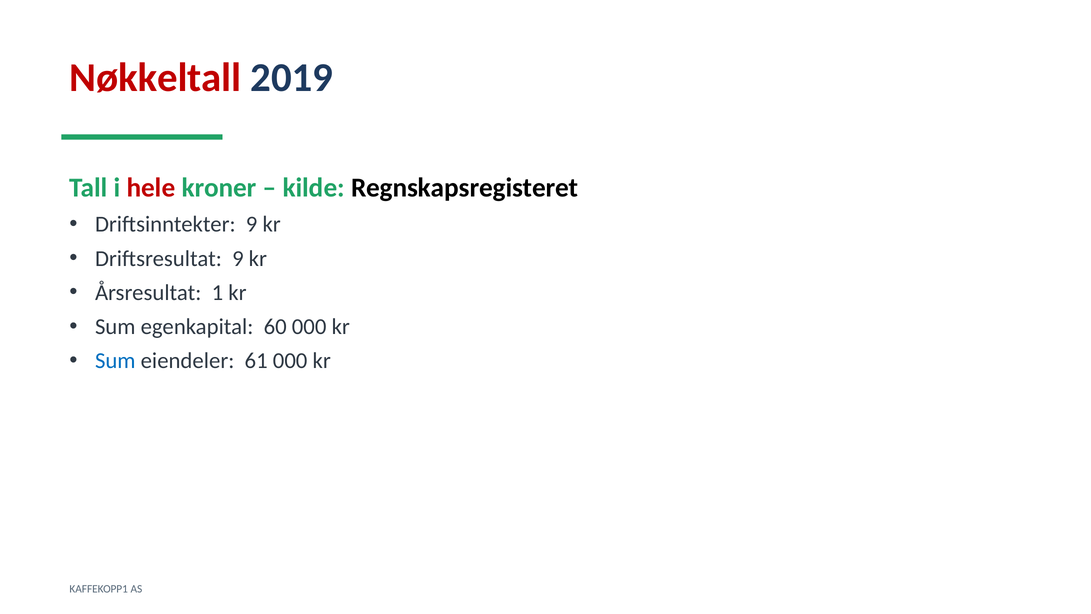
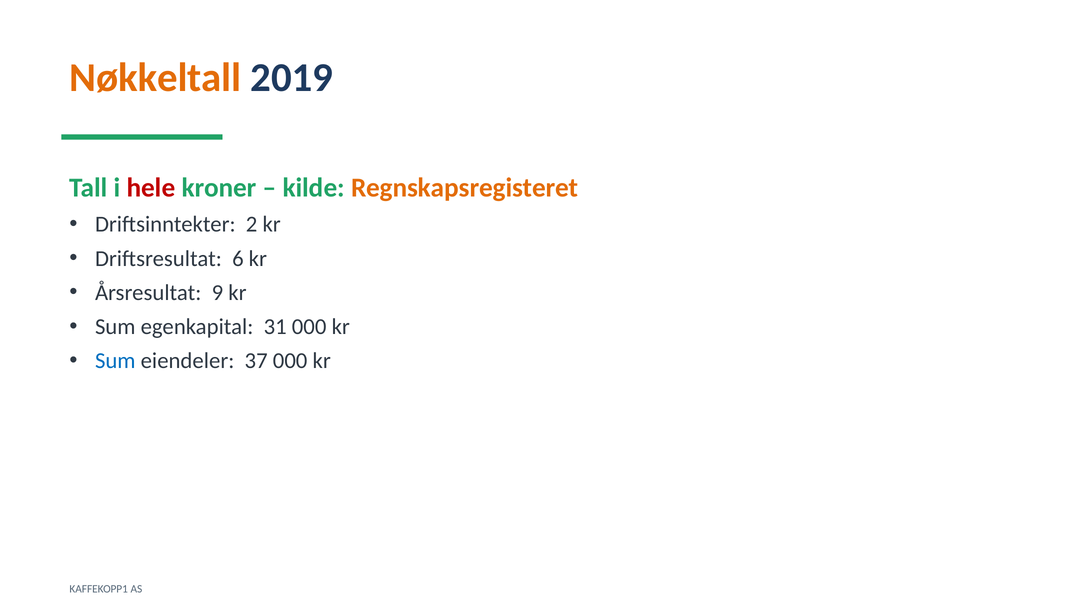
Nøkkeltall colour: red -> orange (155, 78)
Regnskapsregisteret colour: black -> orange (465, 188)
Driftsinntekter 9: 9 -> 2 (252, 224)
Driftsresultat 9: 9 -> 6 (238, 258)
1: 1 -> 9 (217, 293)
60: 60 -> 31 (275, 327)
61: 61 -> 37 (256, 361)
